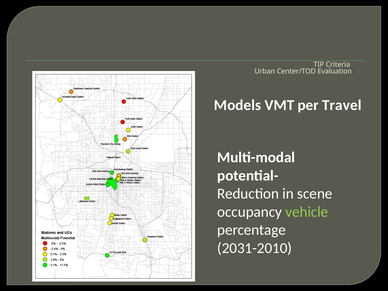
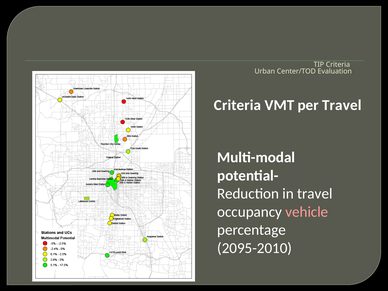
Models: Models -> Criteria (238, 105)
in scene: scene -> travel (315, 194)
vehicle colour: light green -> pink (307, 212)
2031-2010: 2031-2010 -> 2095-2010 (255, 248)
